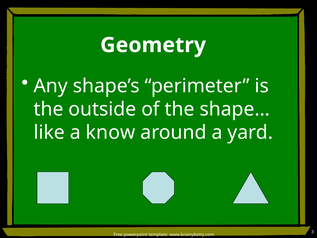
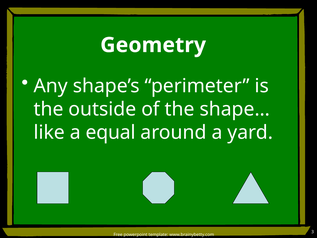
know: know -> equal (111, 132)
